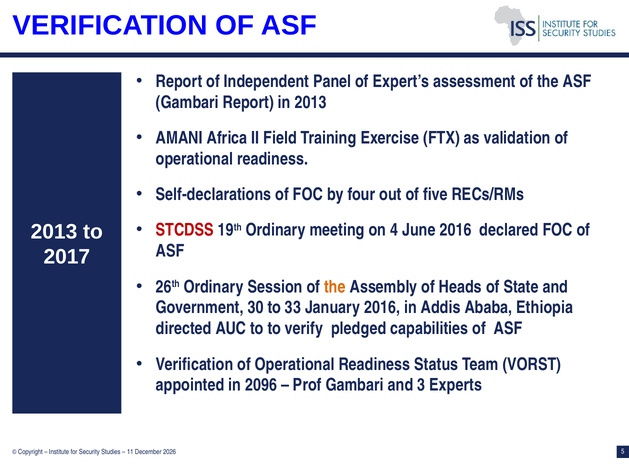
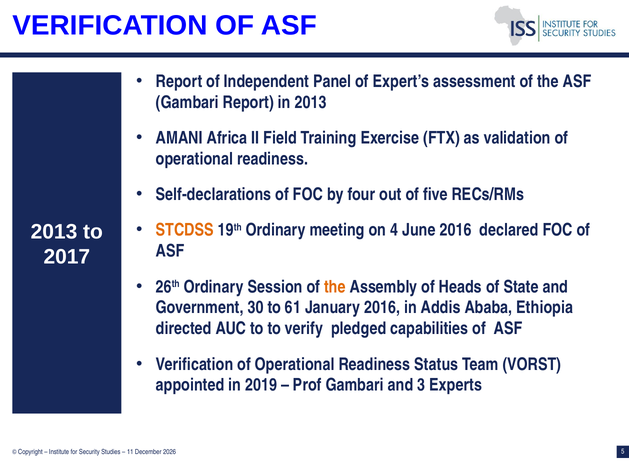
STCDSS colour: red -> orange (185, 231)
33: 33 -> 61 (293, 308)
2096: 2096 -> 2019 (261, 386)
